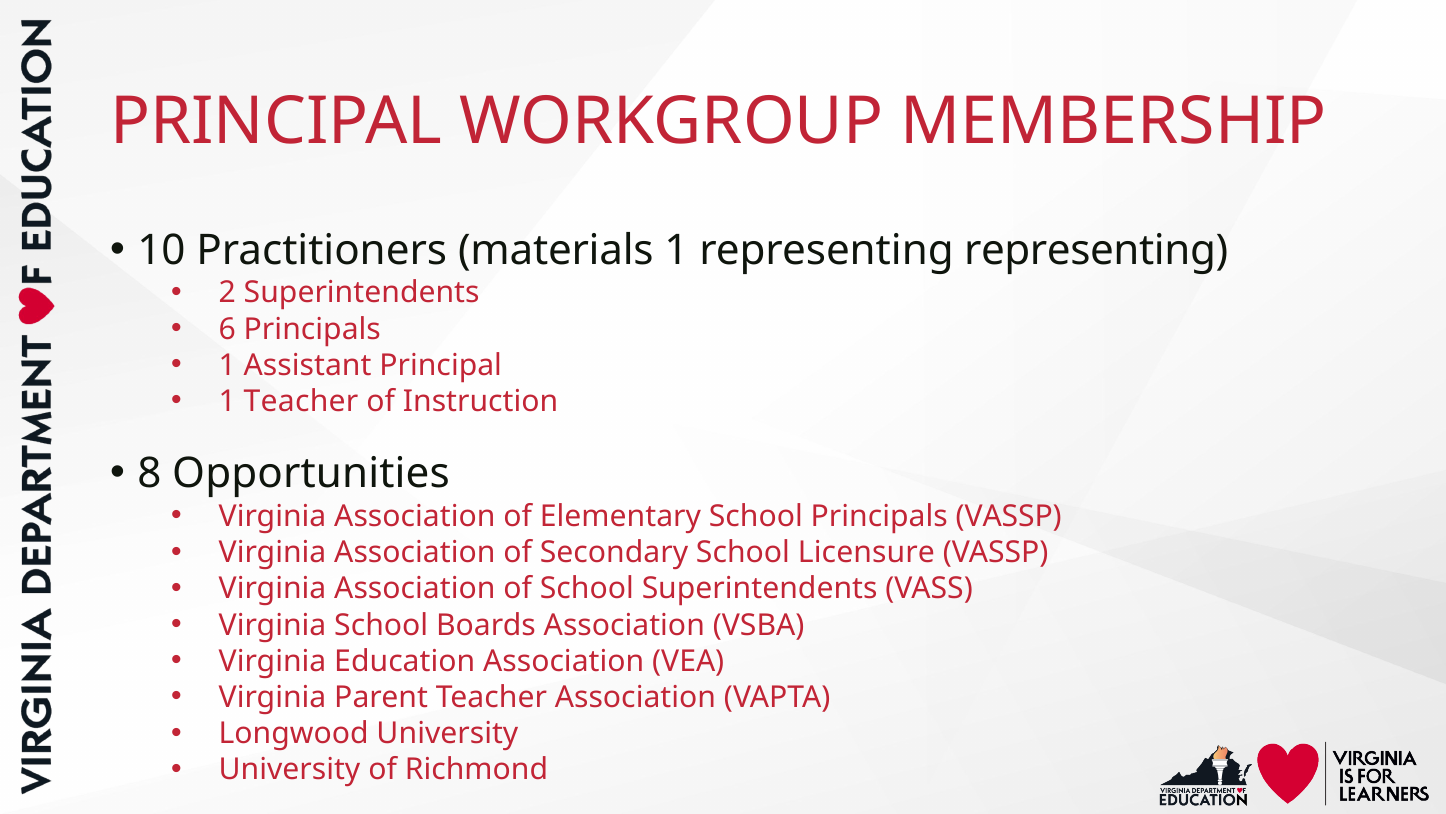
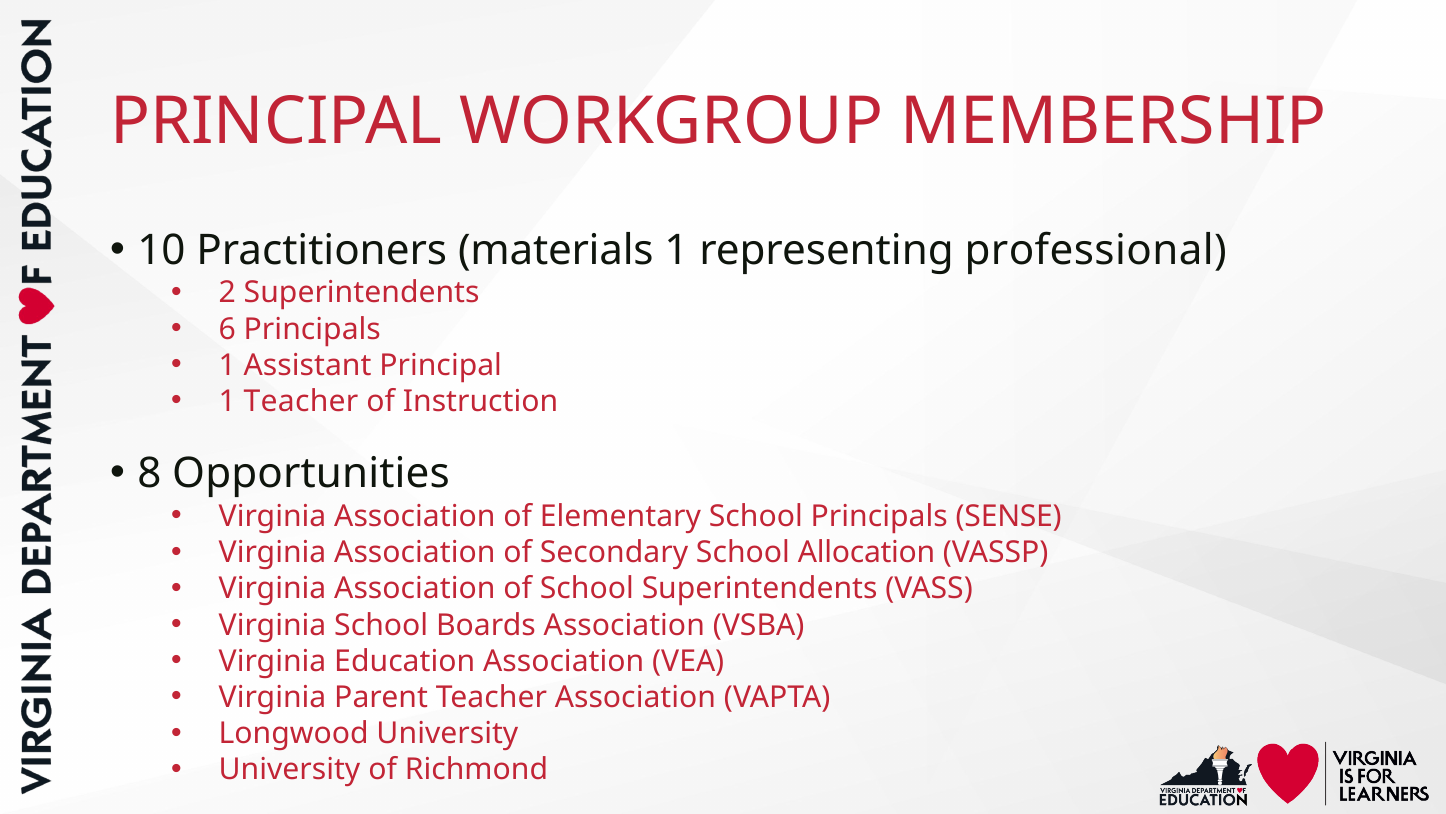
representing representing: representing -> professional (1096, 250)
Principals VASSP: VASSP -> SENSE (1009, 516)
Licensure: Licensure -> Allocation (867, 552)
